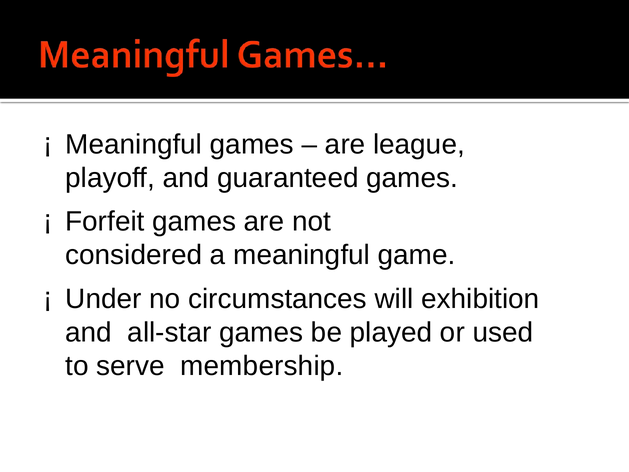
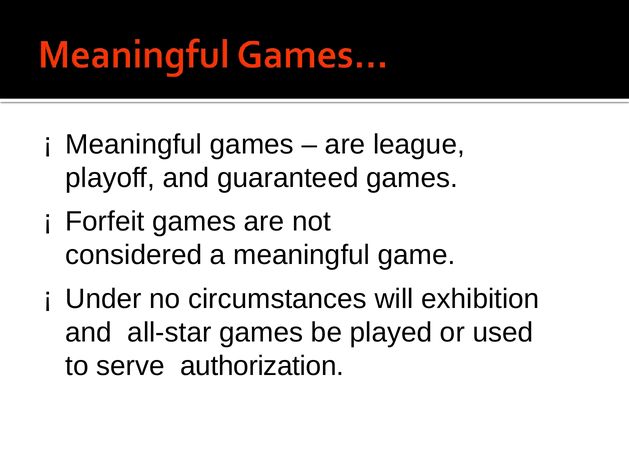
membership: membership -> authorization (262, 366)
